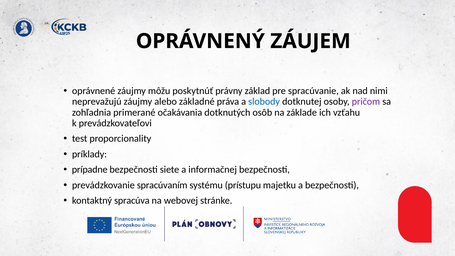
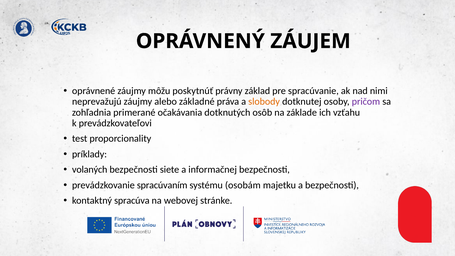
slobody colour: blue -> orange (264, 102)
prípadne: prípadne -> volaných (90, 170)
prístupu: prístupu -> osobám (243, 185)
